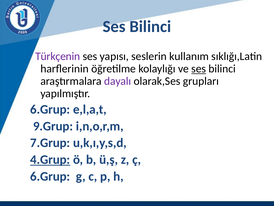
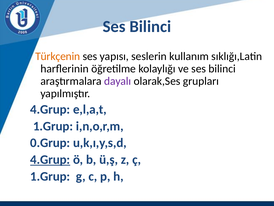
Türkçenin colour: purple -> orange (58, 56)
ses underline: present -> none (199, 69)
6.Grup: 6.Grup -> 4.Grup (50, 109)
9.Grup: 9.Grup -> 1.Grup (53, 126)
7.Grup: 7.Grup -> 0.Grup (50, 143)
6.Grup: 6.Grup -> 1.Grup (50, 176)
